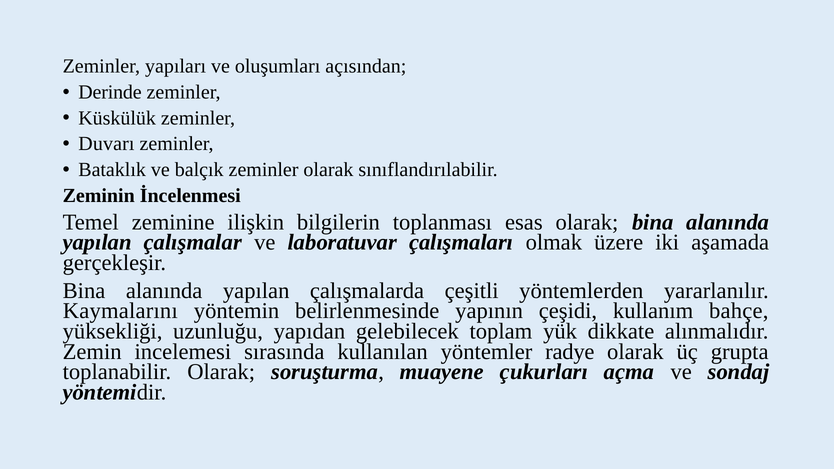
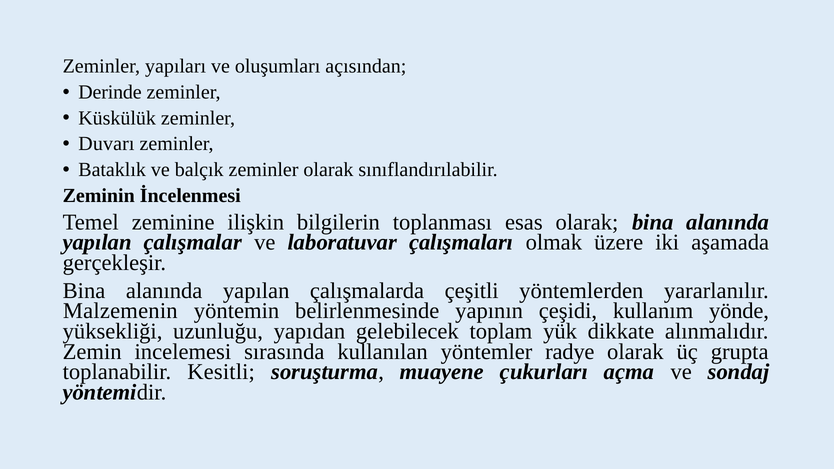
Kaymalarını: Kaymalarını -> Malzemenin (120, 311)
bahçe: bahçe -> yönde (739, 311)
toplanabilir Olarak: Olarak -> Kesitli (221, 372)
